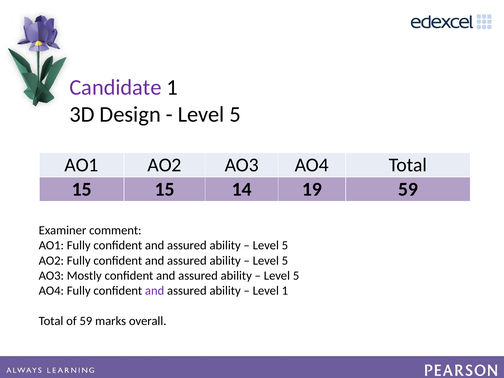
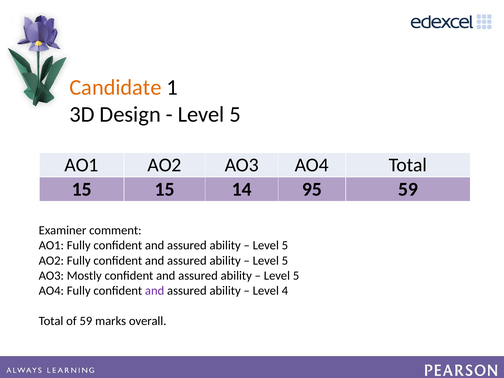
Candidate colour: purple -> orange (115, 88)
19: 19 -> 95 (312, 189)
Level 1: 1 -> 4 (285, 291)
